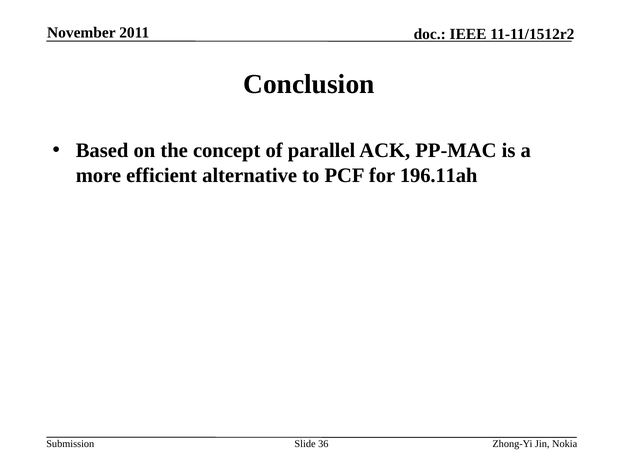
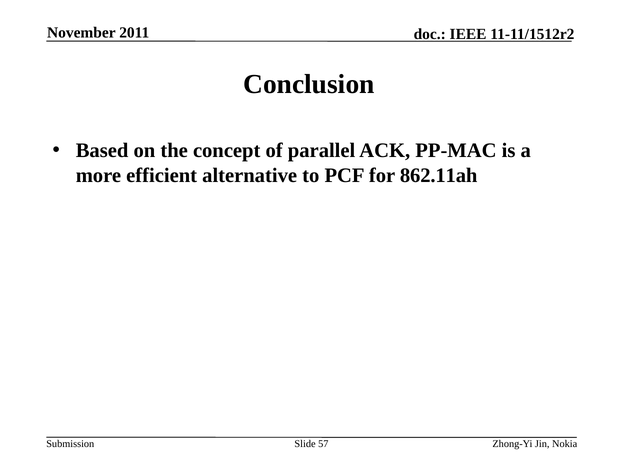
196.11ah: 196.11ah -> 862.11ah (439, 176)
36: 36 -> 57 (323, 445)
